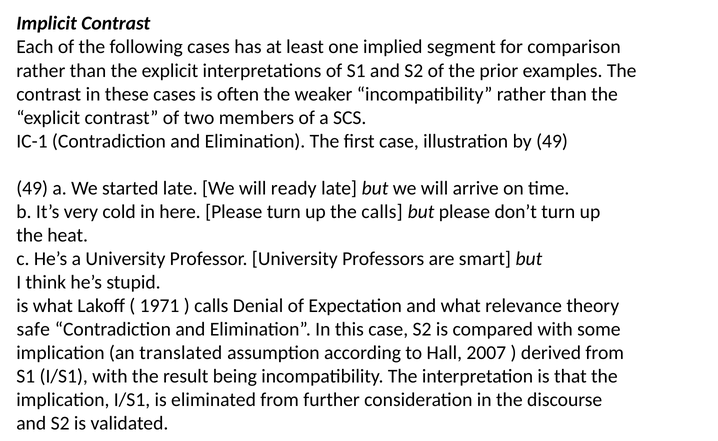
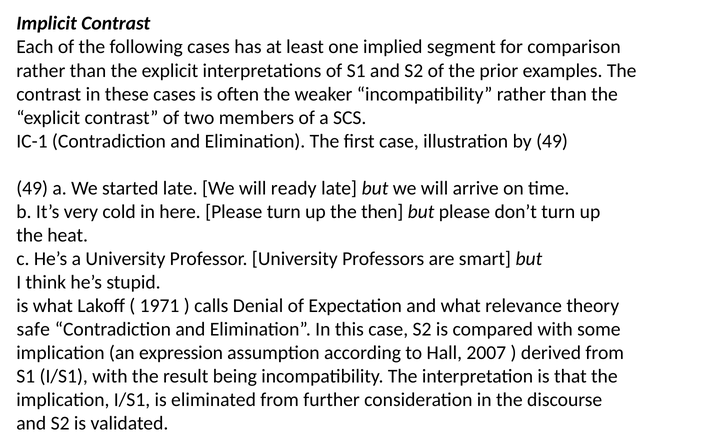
the calls: calls -> then (382, 212)
translated: translated -> expression (181, 353)
